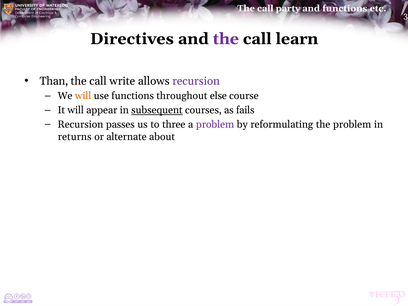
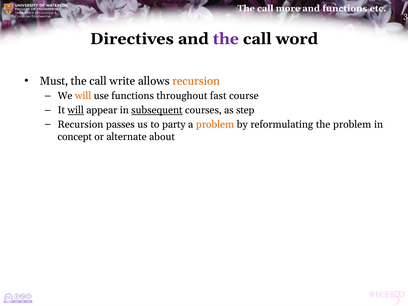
party: party -> more (288, 8)
learn: learn -> word (297, 39)
Than: Than -> Must (54, 81)
recursion colour: purple -> orange (196, 81)
else: else -> fast (218, 96)
will underline: none -> present (76, 110)
fails: fails -> step (245, 110)
three: three -> party (174, 124)
problem colour: purple -> orange (215, 124)
returns: returns -> concept (75, 137)
